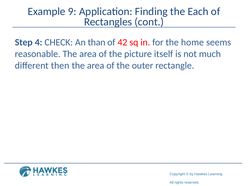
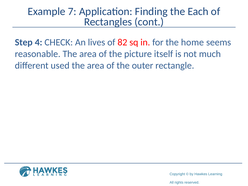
9: 9 -> 7 (72, 12)
than: than -> lives (97, 42)
42: 42 -> 82 (122, 42)
then: then -> used (60, 66)
